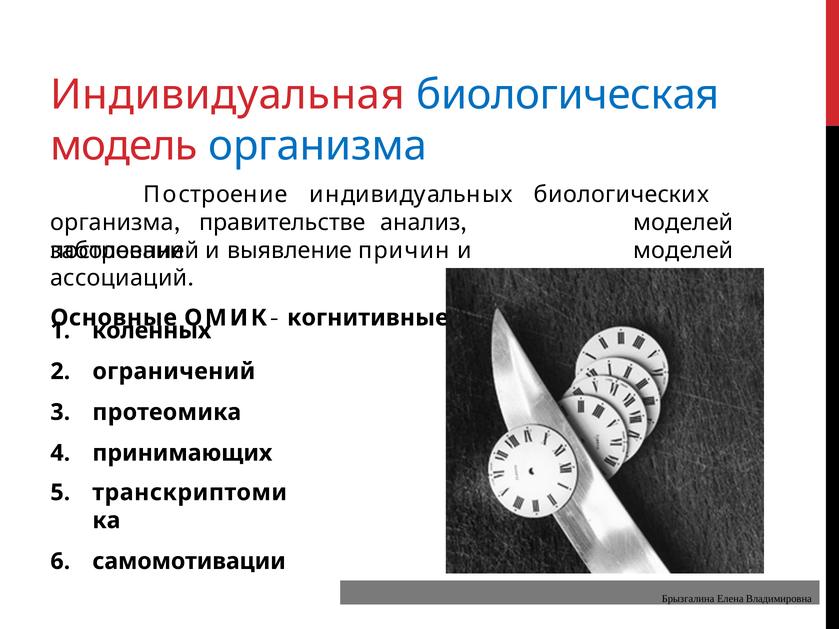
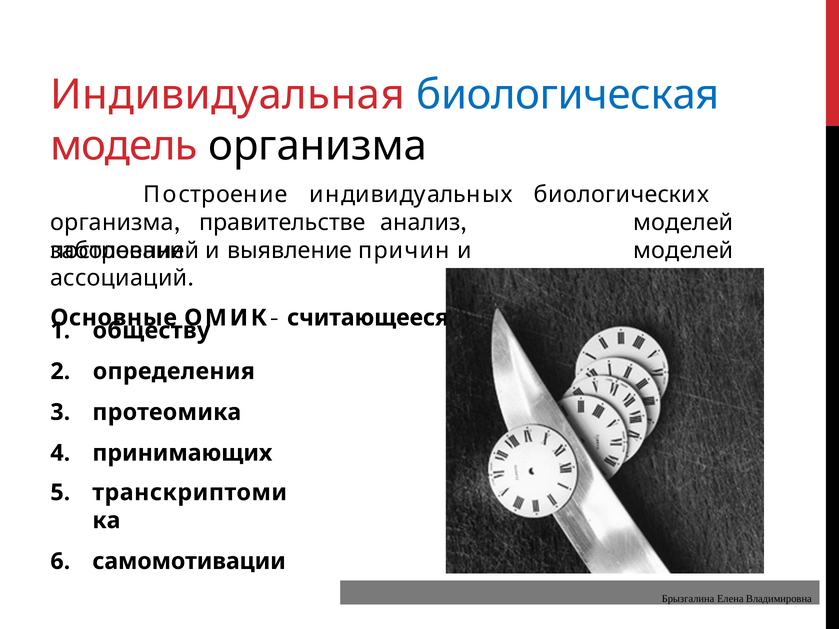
организма colour: blue -> black (318, 146)
когнитивные: когнитивные -> считающееся (368, 318)
коленных: коленных -> обществу (151, 331)
ограничений: ограничений -> определения (174, 372)
